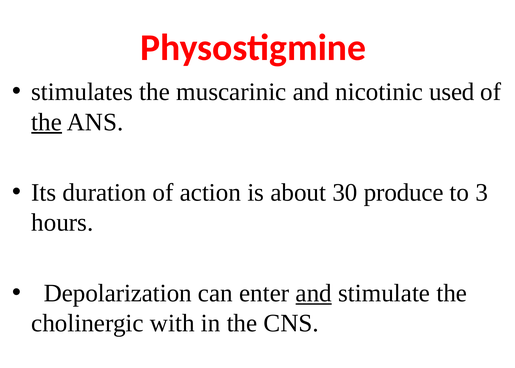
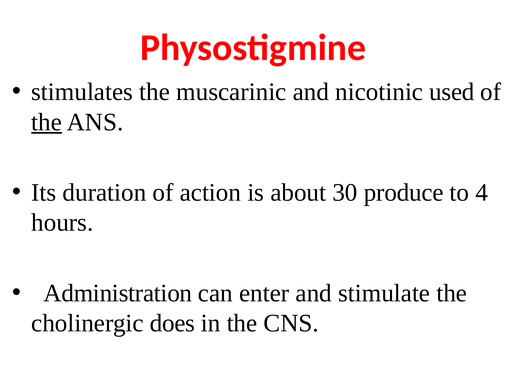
3: 3 -> 4 (482, 192)
Depolarization: Depolarization -> Administration (118, 293)
and underline: present -> none (314, 293)
with: with -> does (172, 323)
